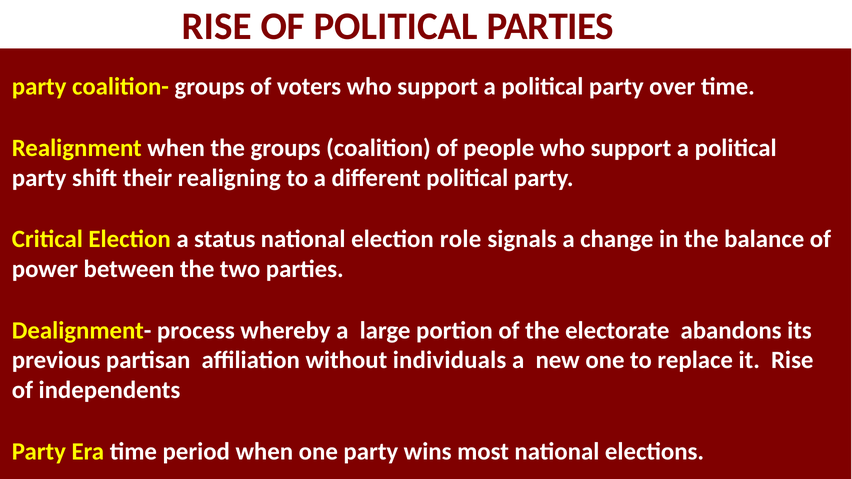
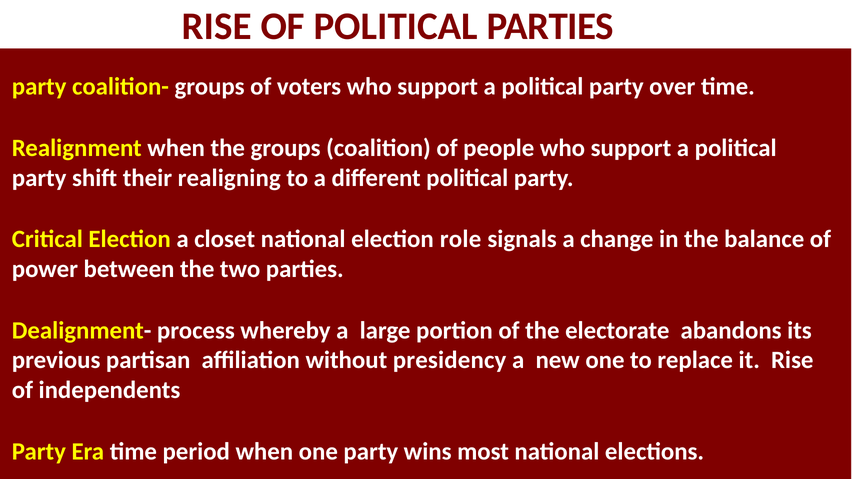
status: status -> closet (225, 239)
individuals: individuals -> presidency (450, 360)
